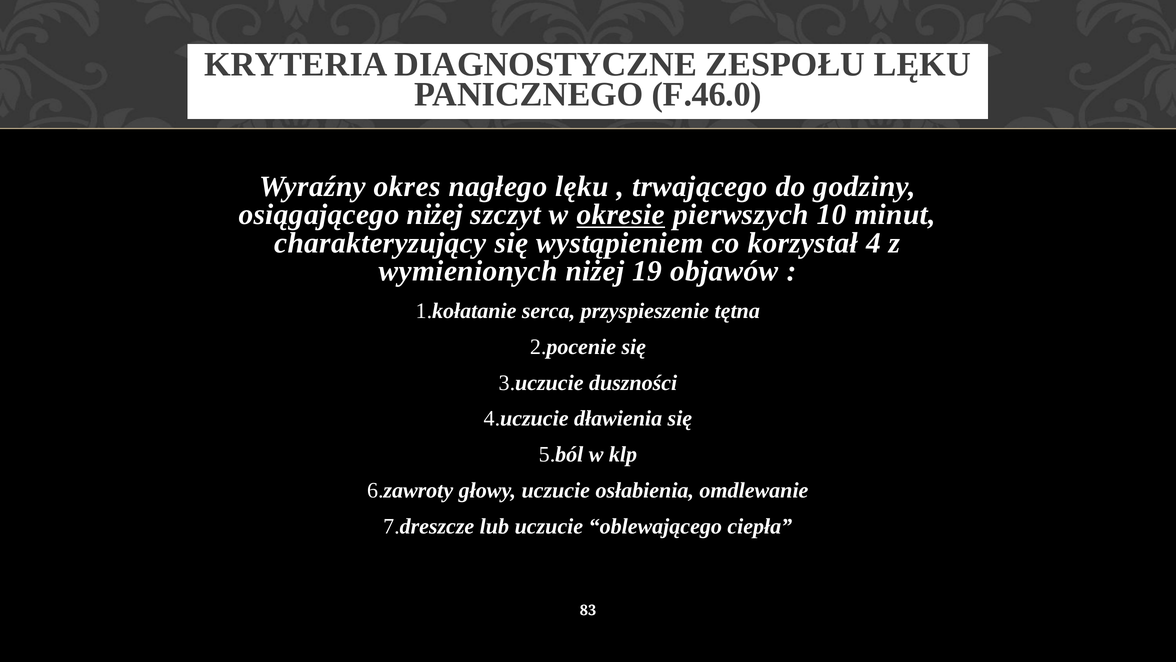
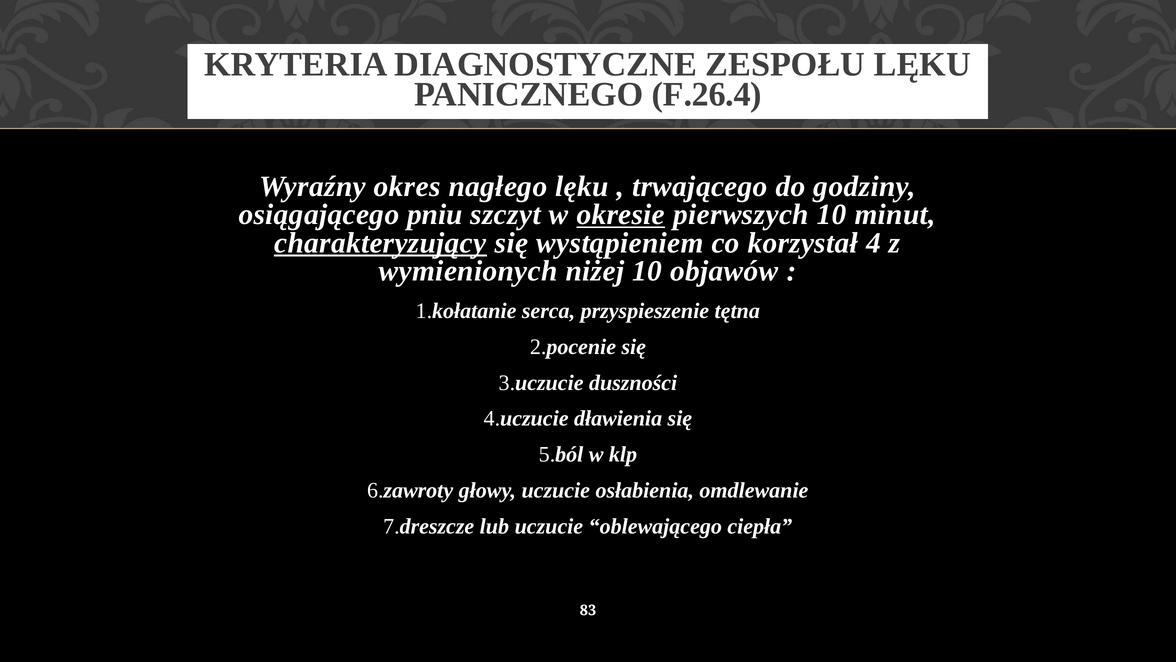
F.46.0: F.46.0 -> F.26.4 (707, 94)
osiągającego niżej: niżej -> pniu (435, 215)
charakteryzujący underline: none -> present (380, 243)
niżej 19: 19 -> 10 (647, 271)
